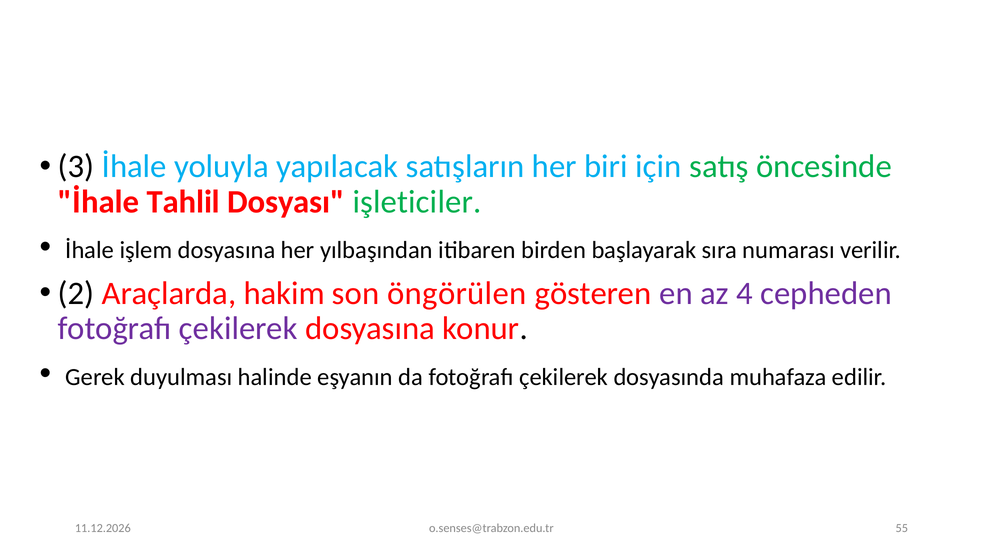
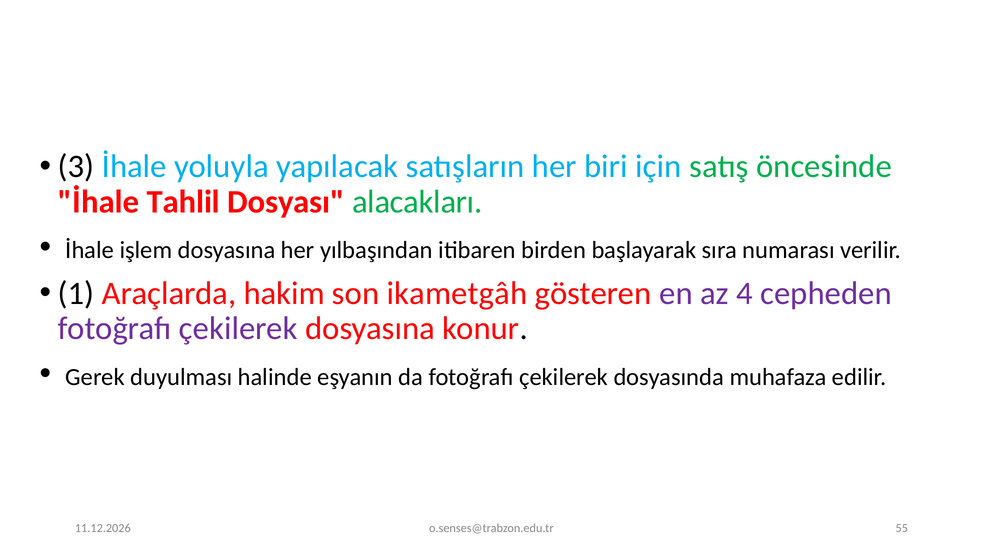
işleticiler: işleticiler -> alacakları (417, 202)
2: 2 -> 1 (76, 293)
öngörülen: öngörülen -> ikametgâh (457, 293)
